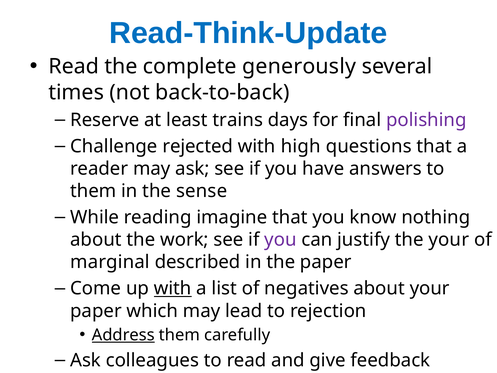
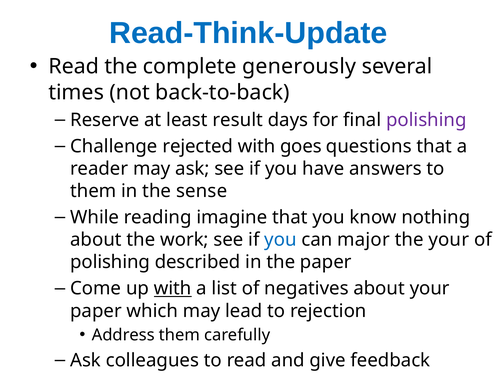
trains: trains -> result (238, 120)
high: high -> goes (301, 146)
you colour: purple -> blue (280, 240)
justify: justify -> major (363, 240)
marginal: marginal -> polishing (110, 262)
Address underline: present -> none (123, 335)
